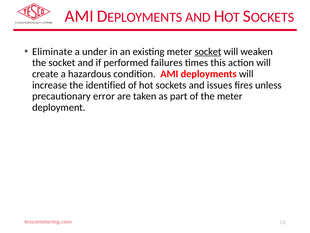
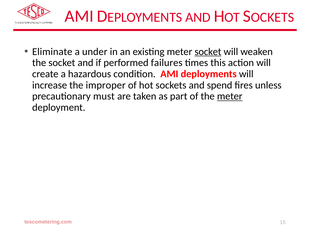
identified: identified -> improper (106, 85)
issues: issues -> spend (220, 85)
error: error -> must (104, 96)
meter underline: none -> present (230, 96)
